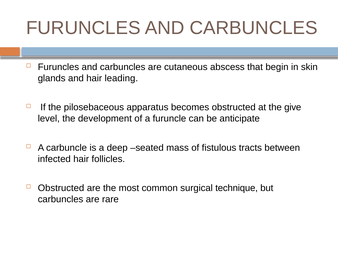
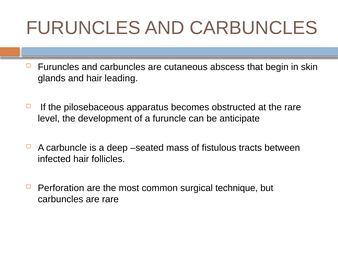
the give: give -> rare (293, 108)
Obstructed: Obstructed -> Perforation (61, 188)
